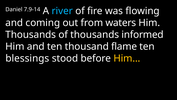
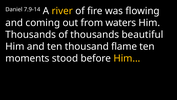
river colour: light blue -> yellow (62, 11)
informed: informed -> beautiful (142, 35)
blessings: blessings -> moments (27, 58)
